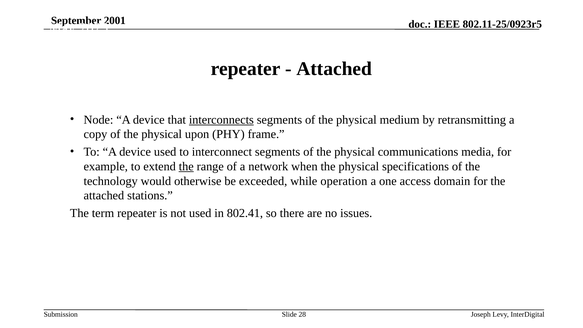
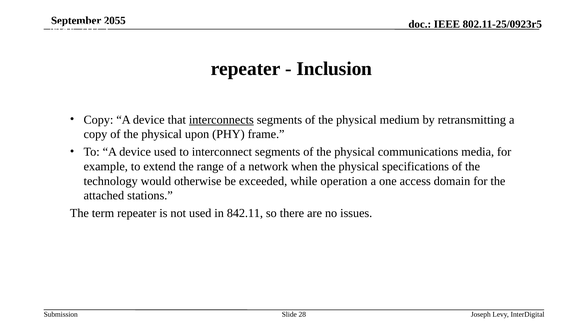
2001: 2001 -> 2055 (115, 21)
Attached: Attached -> Inclusion (334, 69)
Node: Node -> Copy (98, 120)
the underline: present -> none (186, 166)
802.41: 802.41 -> 842.11 (245, 213)
